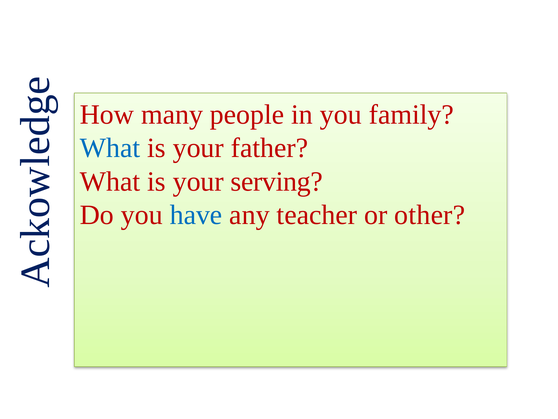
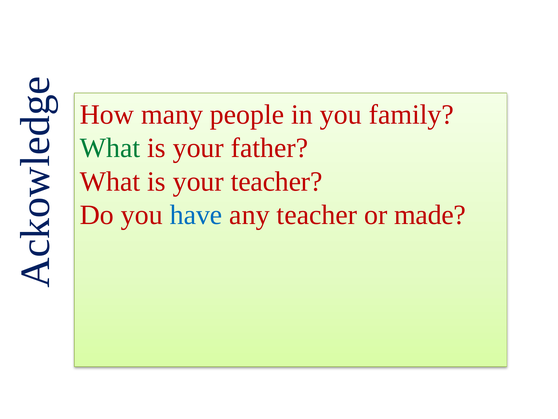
What colour: blue -> green (110, 148)
your serving: serving -> teacher (277, 181)
other: other -> made (430, 215)
